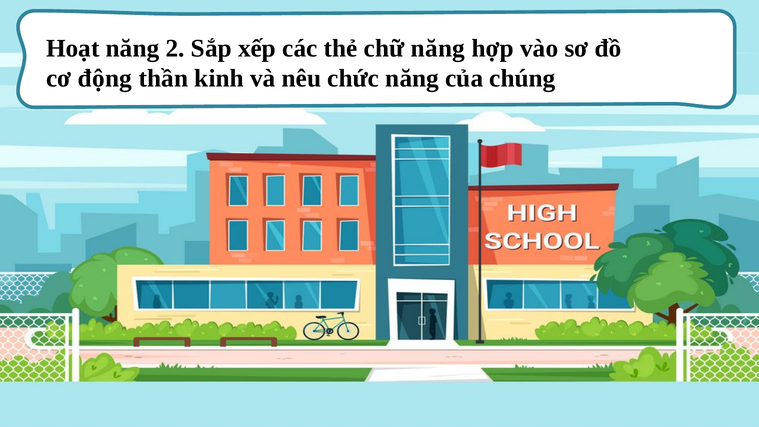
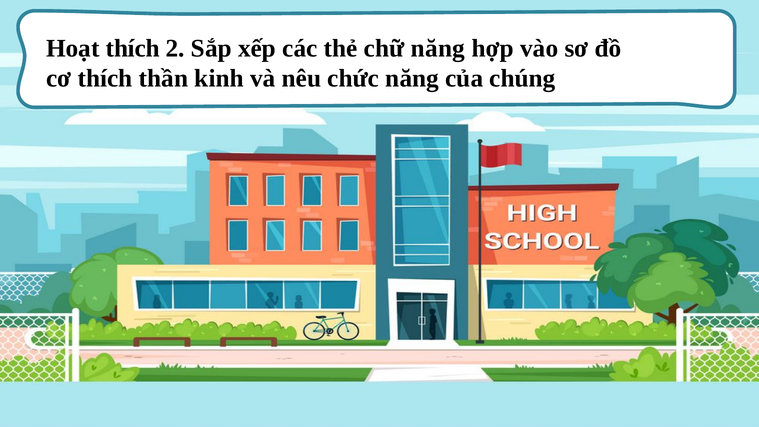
Hoạt năng: năng -> thích (133, 48)
cơ động: động -> thích (105, 79)
